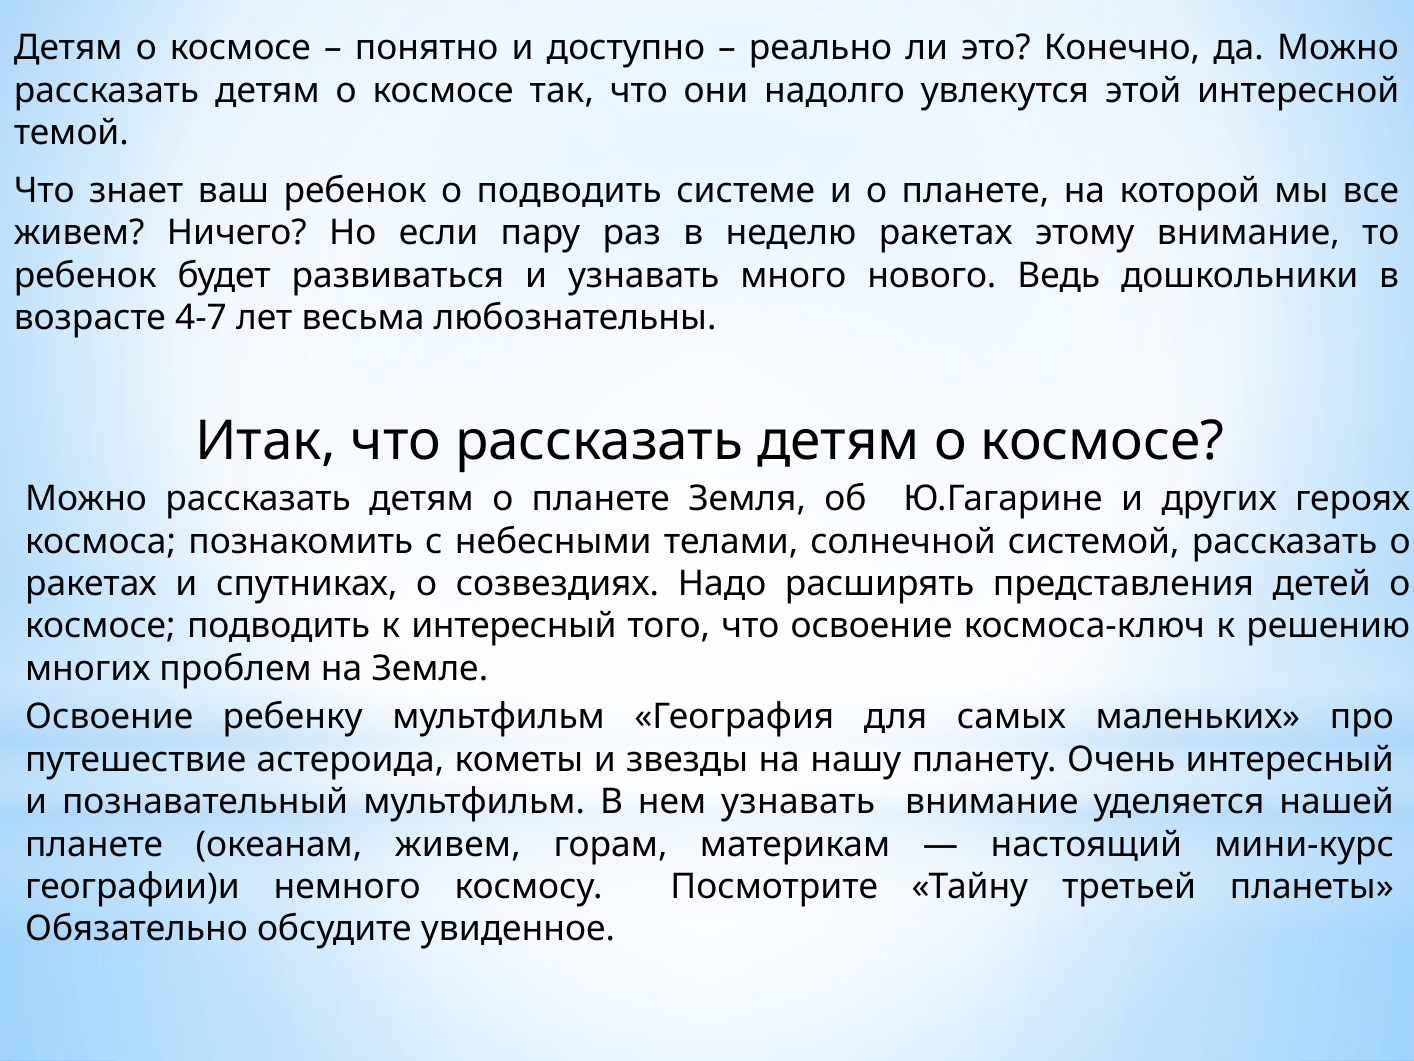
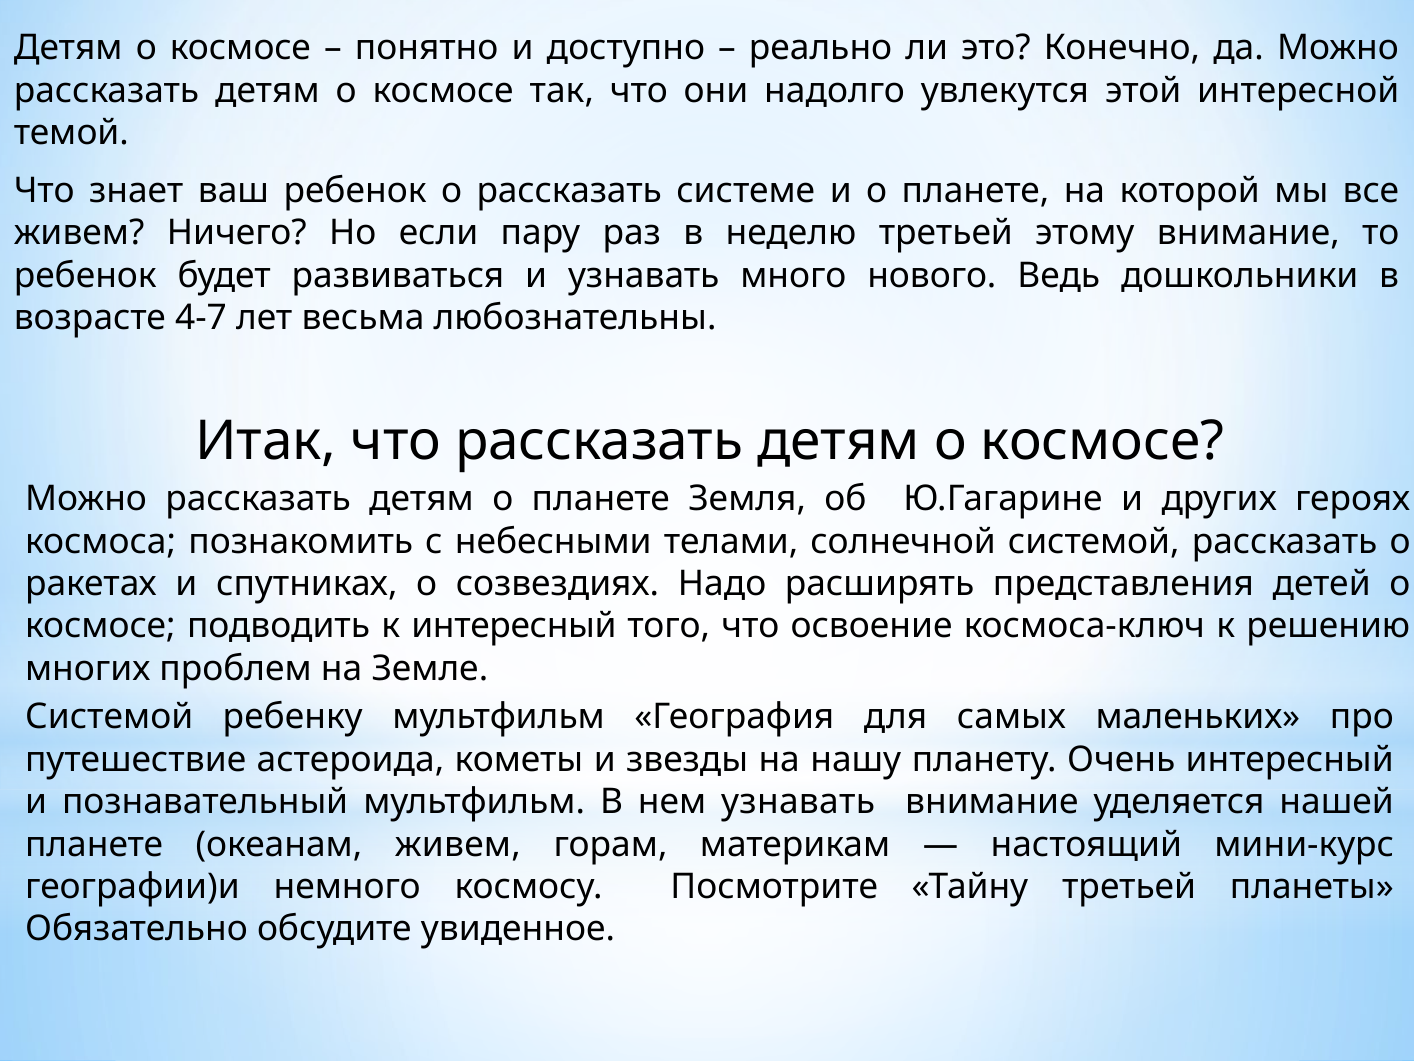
о подводить: подводить -> рассказать (569, 191)
неделю ракетах: ракетах -> третьей (946, 233)
Освоение: Освоение -> Системой (109, 717)
